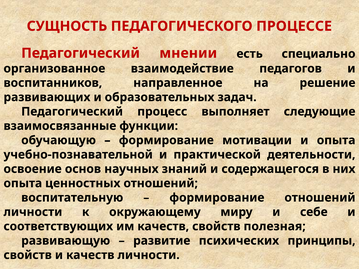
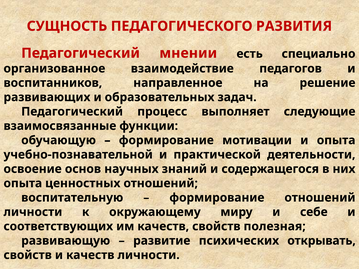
ПРОЦЕССЕ: ПРОЦЕССЕ -> РАЗВИТИЯ (294, 26)
принципы: принципы -> открывать (322, 241)
